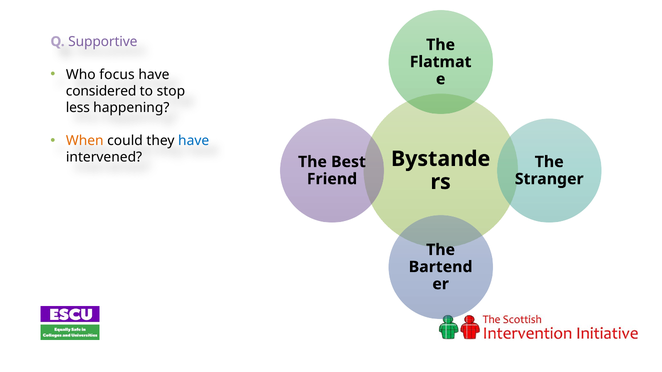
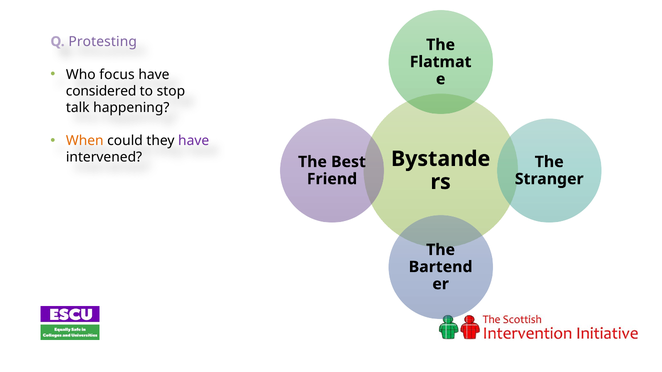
Supportive: Supportive -> Protesting (103, 42)
less: less -> talk (78, 108)
have colour: blue -> purple (194, 141)
